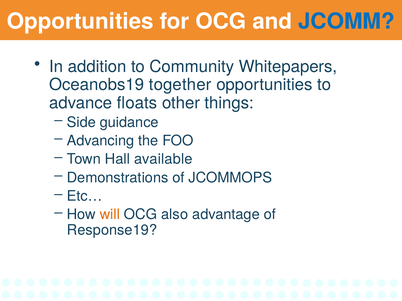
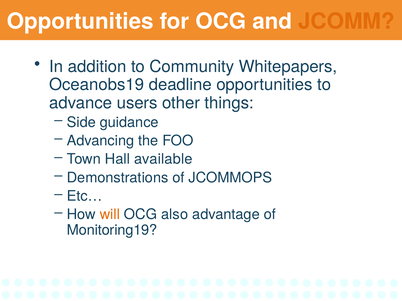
JCOMM colour: blue -> orange (347, 22)
together: together -> deadline (180, 85)
floats: floats -> users (137, 103)
Response19: Response19 -> Monitoring19 (112, 231)
